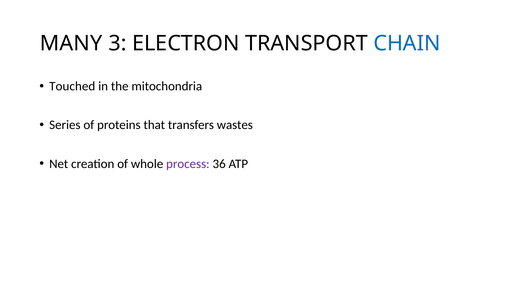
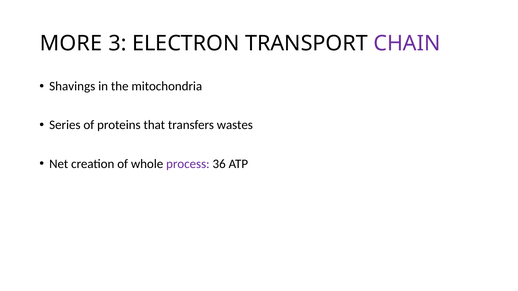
MANY: MANY -> MORE (71, 44)
CHAIN colour: blue -> purple (407, 44)
Touched: Touched -> Shavings (72, 86)
